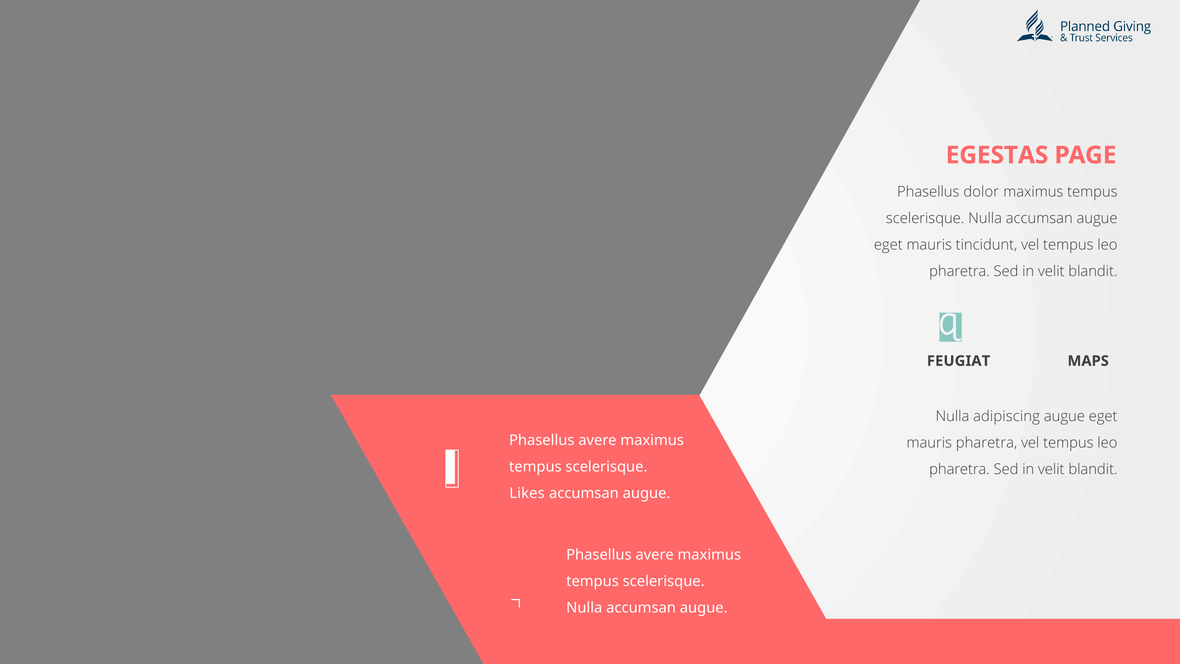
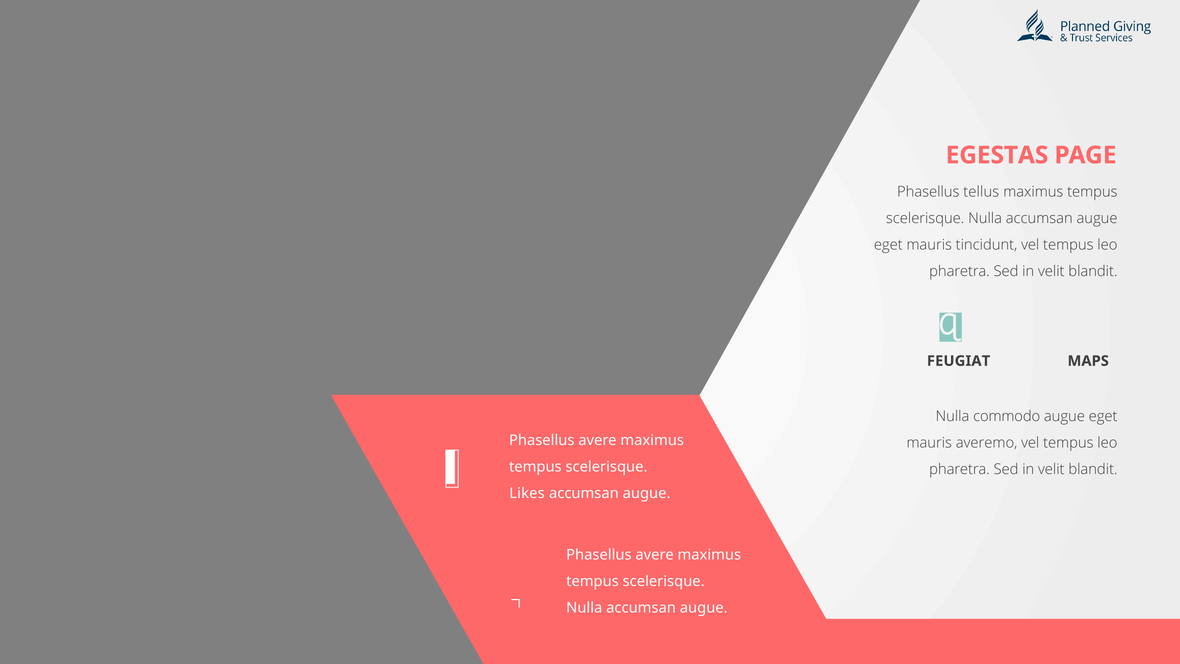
dolor: dolor -> tellus (981, 192)
adipiscing: adipiscing -> commodo (1007, 416)
mauris pharetra: pharetra -> averemo (987, 443)
